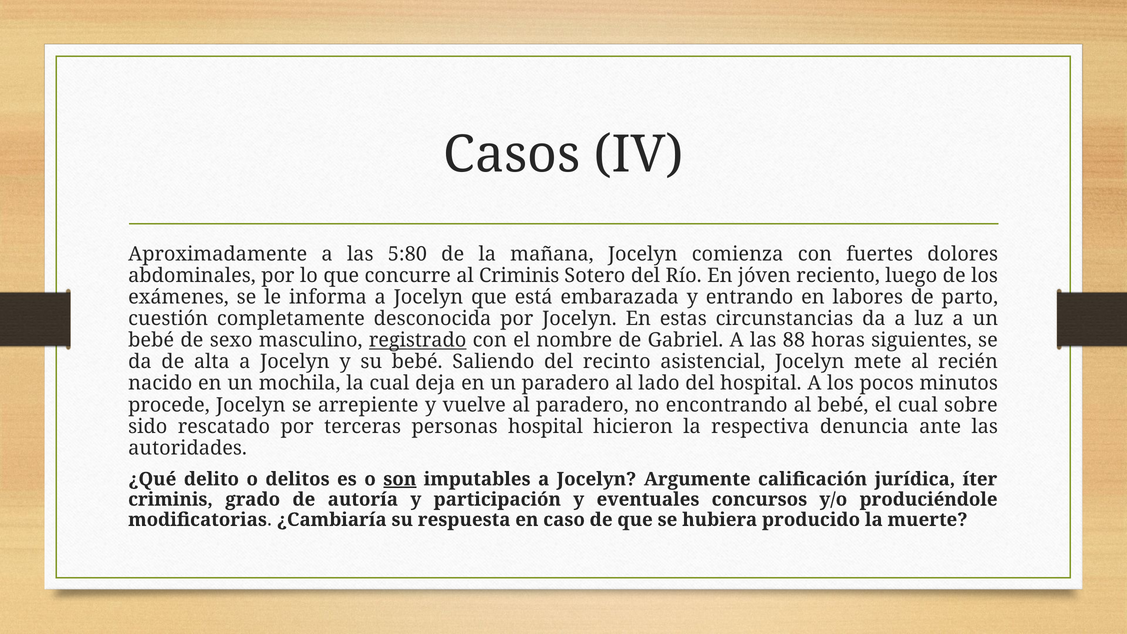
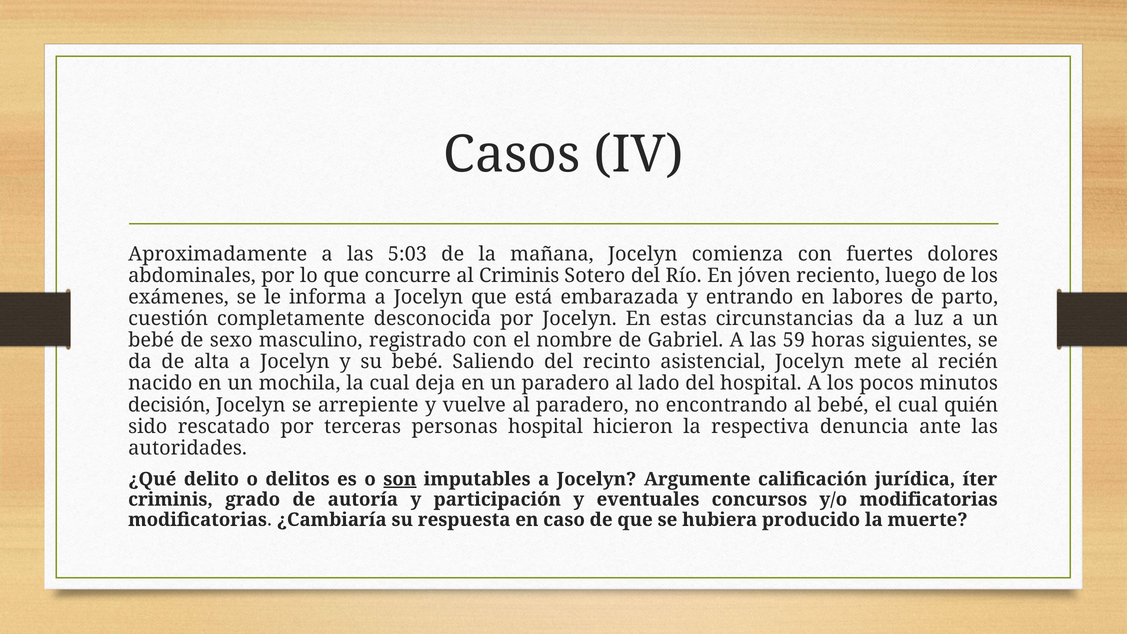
5:80: 5:80 -> 5:03 (407, 254)
registrado underline: present -> none (418, 340)
88: 88 -> 59 (794, 340)
procede: procede -> decisión (169, 405)
sobre: sobre -> quién (971, 405)
y/o produciéndole: produciéndole -> modificatorias (929, 499)
